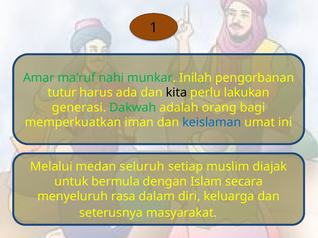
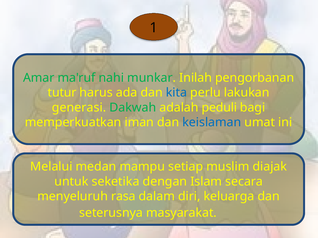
kita colour: black -> blue (176, 93)
orang: orang -> peduli (219, 108)
seluruh: seluruh -> mampu (142, 167)
bermula: bermula -> seketika (116, 182)
